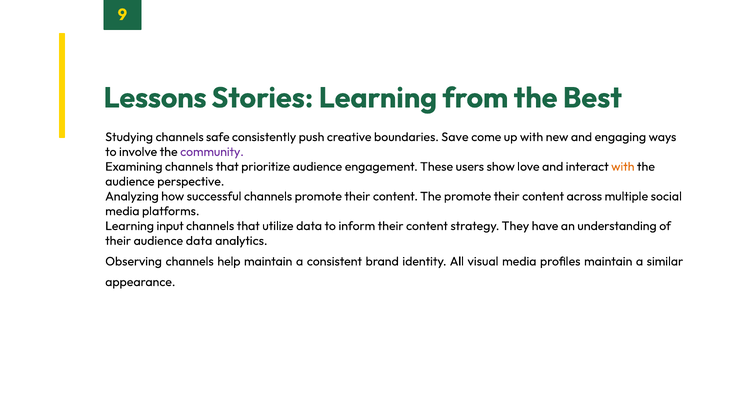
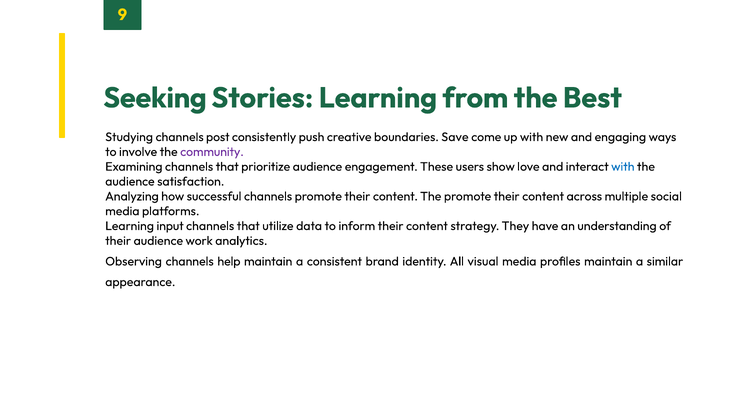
Lessons: Lessons -> Seeking (155, 98)
safe: safe -> post (218, 137)
with colour: orange -> blue (623, 167)
perspective: perspective -> satisfaction (191, 182)
audience data: data -> work (199, 241)
